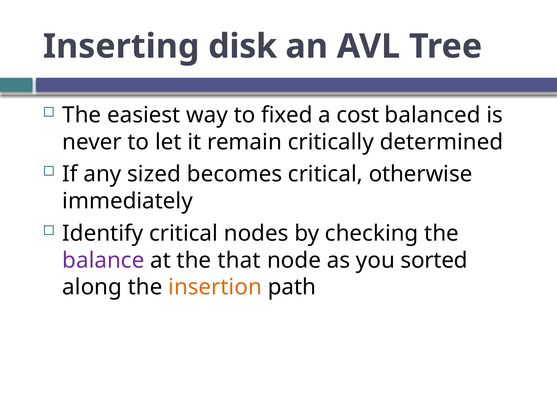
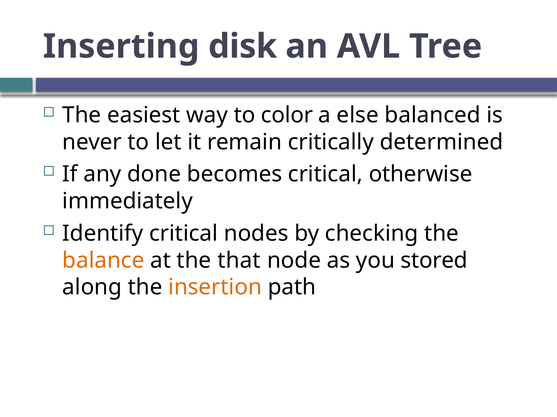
fixed: fixed -> color (287, 115)
cost: cost -> else (358, 115)
sized: sized -> done (154, 175)
balance colour: purple -> orange (103, 261)
sorted: sorted -> stored (434, 261)
